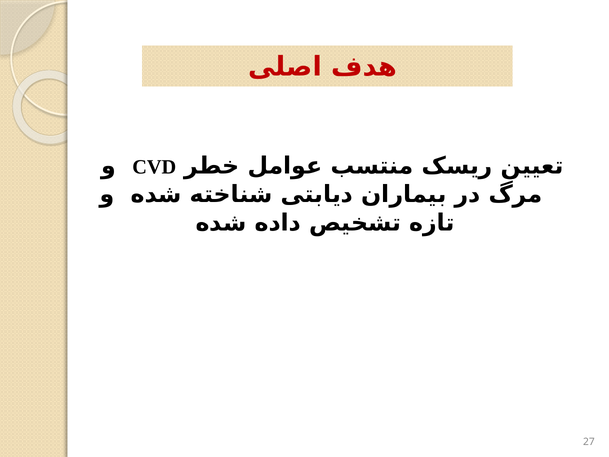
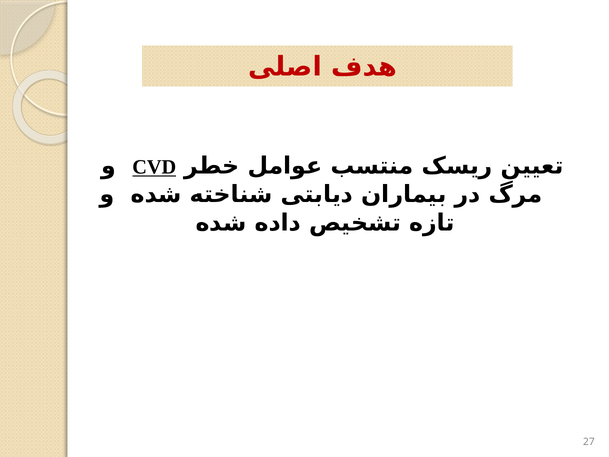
CVD underline: none -> present (154, 167)
